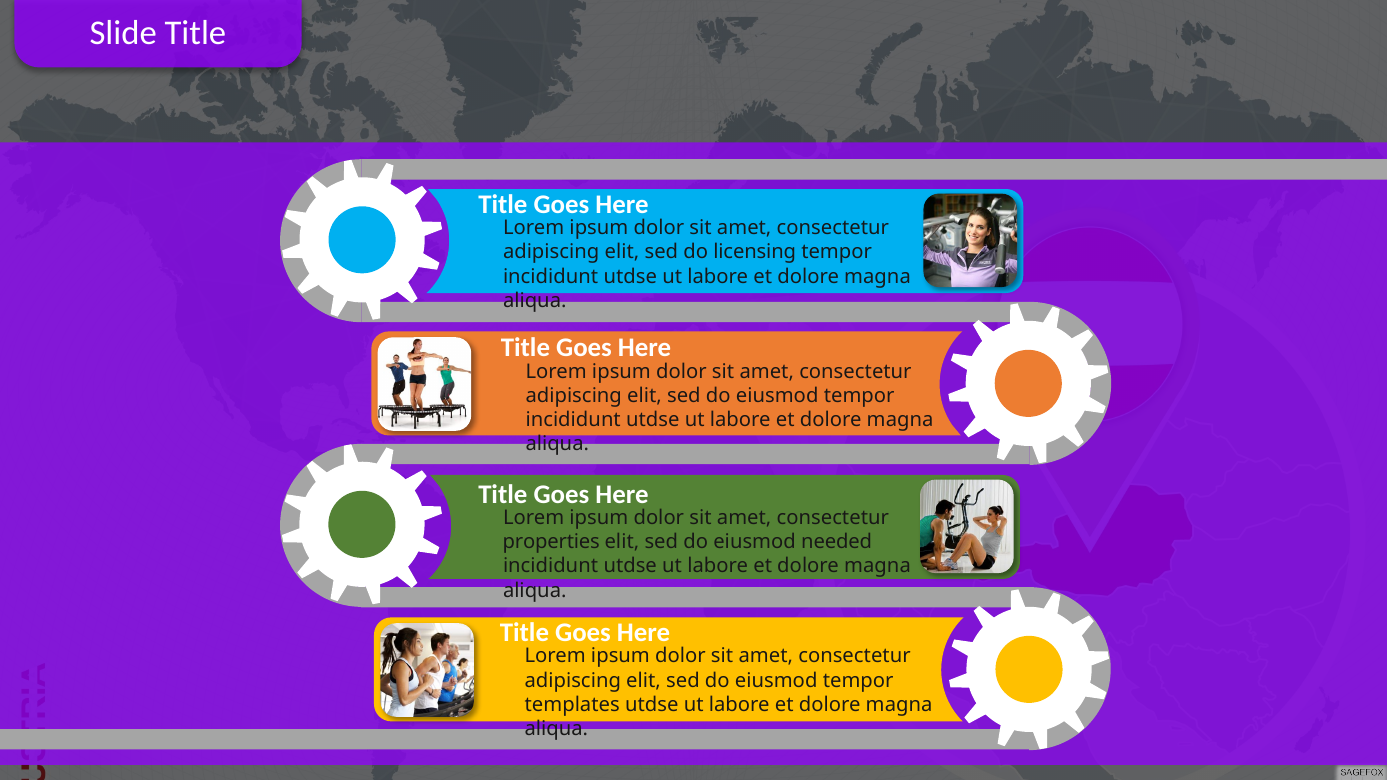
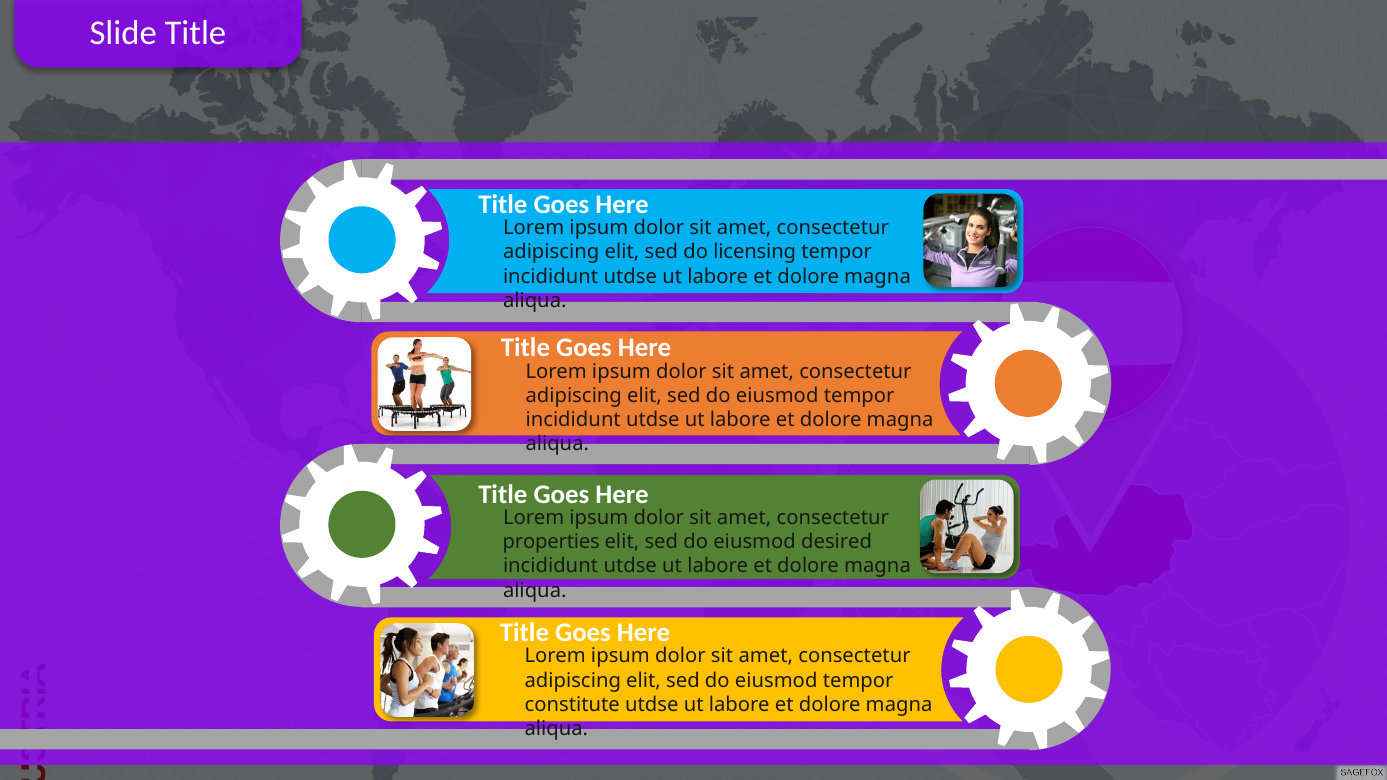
needed: needed -> desired (837, 542)
templates: templates -> constitute (572, 705)
